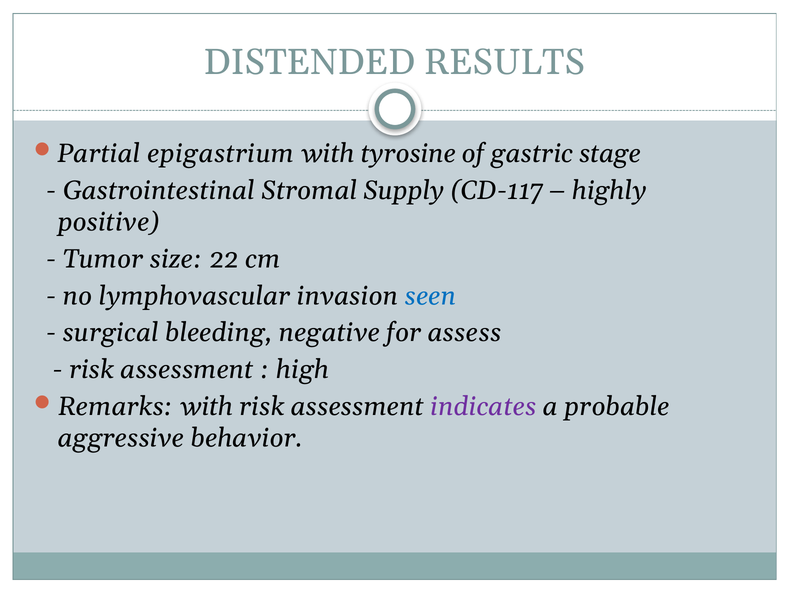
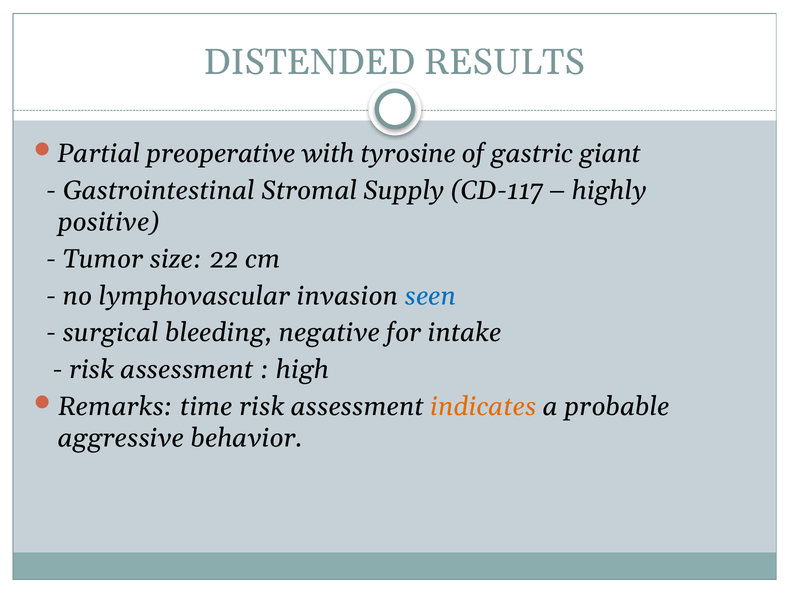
epigastrium: epigastrium -> preoperative (221, 153)
stage: stage -> giant (610, 153)
assess: assess -> intake (465, 333)
Remarks with: with -> time (207, 406)
indicates colour: purple -> orange (483, 406)
